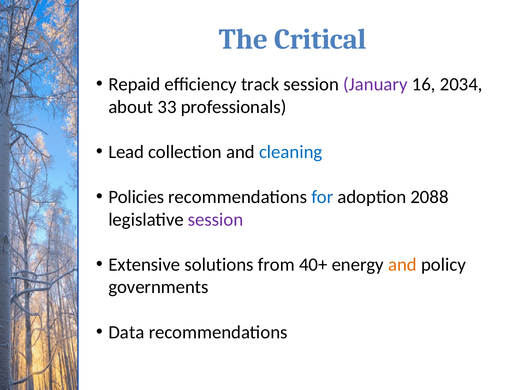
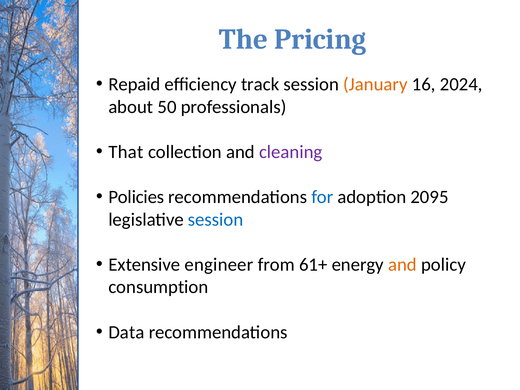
Critical: Critical -> Pricing (320, 39)
January colour: purple -> orange (375, 84)
2034: 2034 -> 2024 (461, 84)
33: 33 -> 50 (167, 107)
Lead: Lead -> That (126, 152)
cleaning colour: blue -> purple (291, 152)
2088: 2088 -> 2095 (429, 197)
session colour: purple -> blue (216, 220)
solutions: solutions -> engineer (219, 265)
40+: 40+ -> 61+ (313, 265)
governments: governments -> consumption (158, 287)
